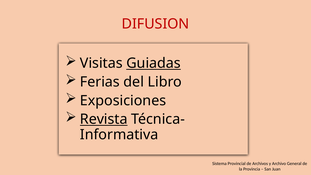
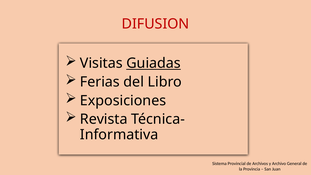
Revista underline: present -> none (104, 119)
